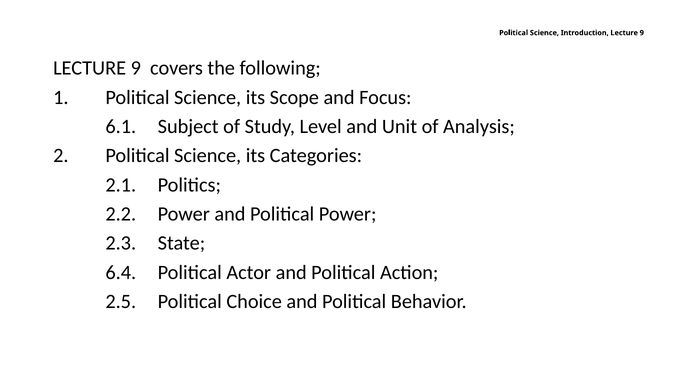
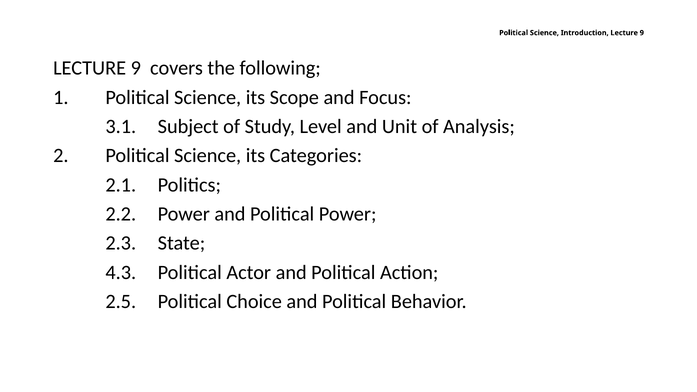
6.1: 6.1 -> 3.1 (121, 127)
6.4: 6.4 -> 4.3 (121, 272)
